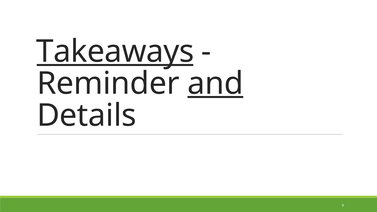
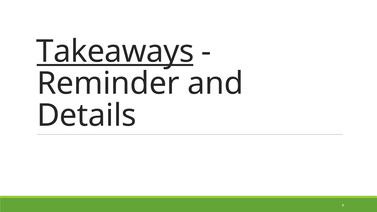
and underline: present -> none (215, 83)
